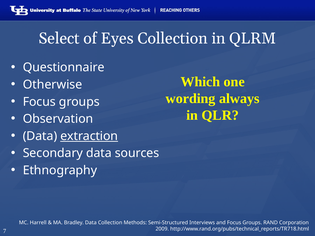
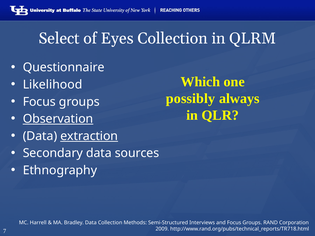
Otherwise: Otherwise -> Likelihood (53, 85)
wording: wording -> possibly (191, 99)
Observation underline: none -> present (58, 119)
